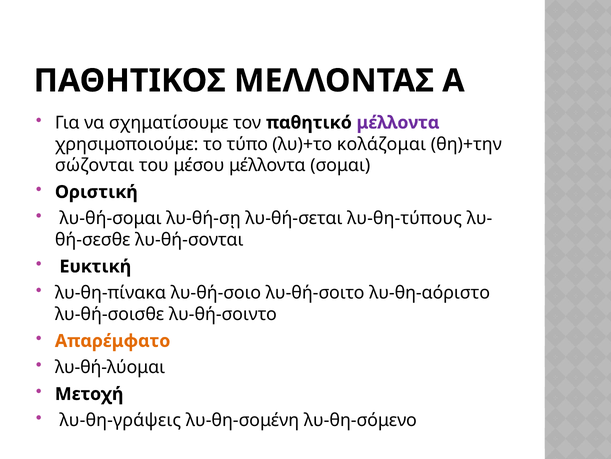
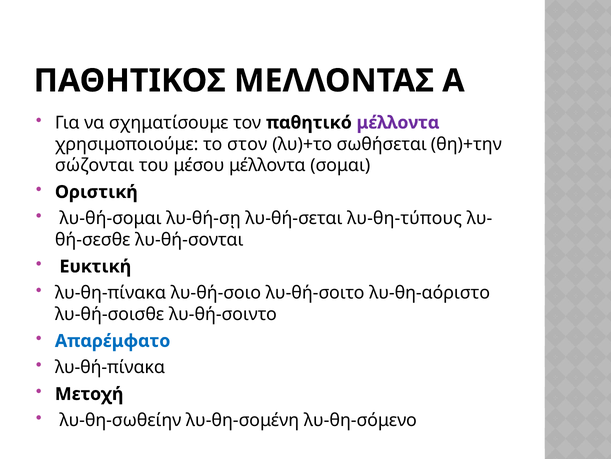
τύπο: τύπο -> στον (247, 144)
κολάζομαι: κολάζομαι -> σωθήσεται (382, 144)
Απαρέμφατο colour: orange -> blue (113, 340)
λυ-θή-λύομαι: λυ-θή-λύομαι -> λυ-θή-πίνακα (110, 367)
λυ-θη-γράψεις: λυ-θη-γράψεις -> λυ-θη-σωθείην (120, 420)
